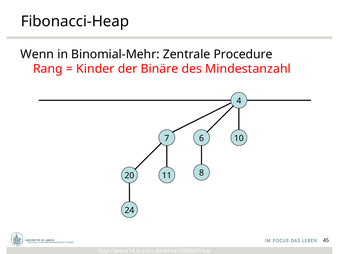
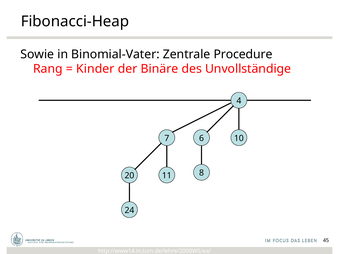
Wenn: Wenn -> Sowie (37, 54)
Binomial-Mehr: Binomial-Mehr -> Binomial-Vater (115, 54)
Mindestanzahl: Mindestanzahl -> Unvollständige (248, 69)
